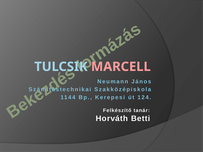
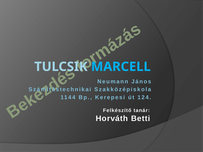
MARCELL colour: pink -> light blue (121, 67)
